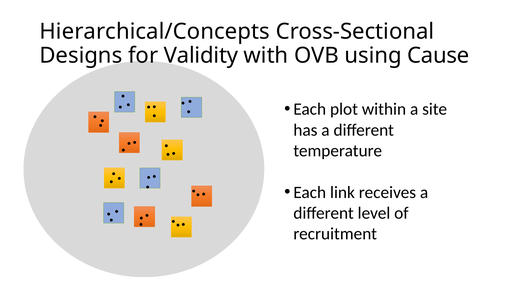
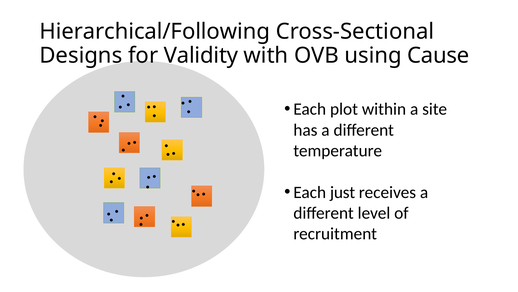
Hierarchical/Concepts: Hierarchical/Concepts -> Hierarchical/Following (155, 32)
link: link -> just (343, 192)
